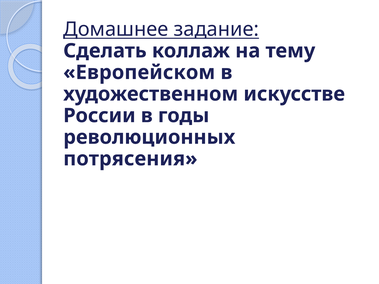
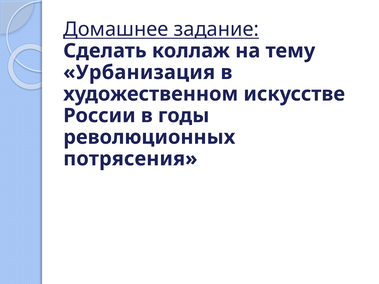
Европейском: Европейском -> Урбанизация (139, 72)
